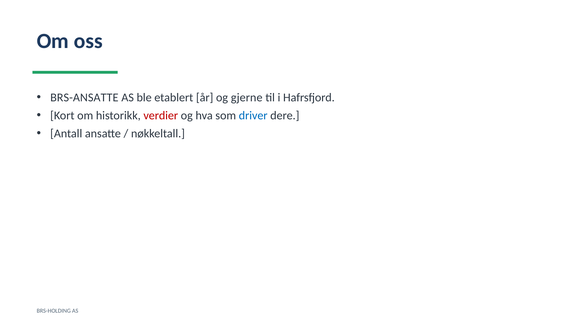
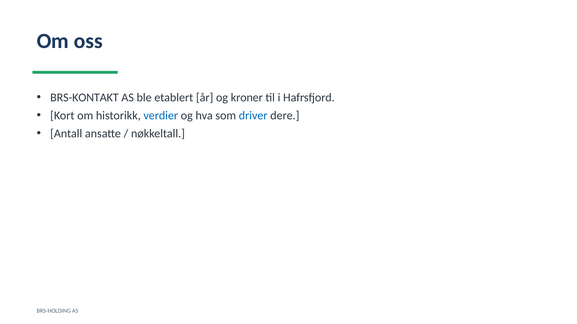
BRS-ANSATTE: BRS-ANSATTE -> BRS-KONTAKT (84, 98)
gjerne: gjerne -> kroner (247, 98)
verdier colour: red -> blue (161, 116)
